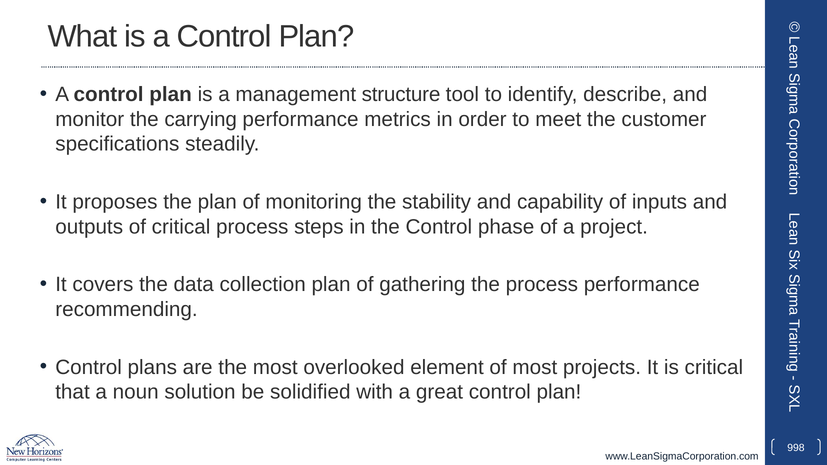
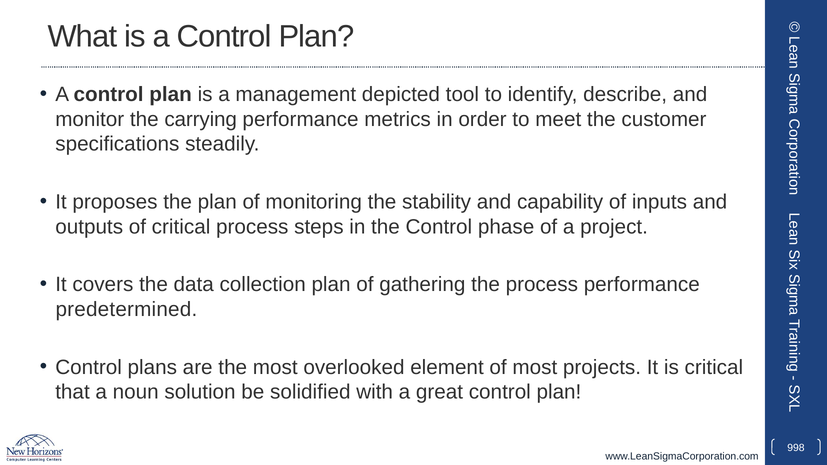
structure: structure -> depicted (401, 94)
recommending: recommending -> predetermined (126, 309)
